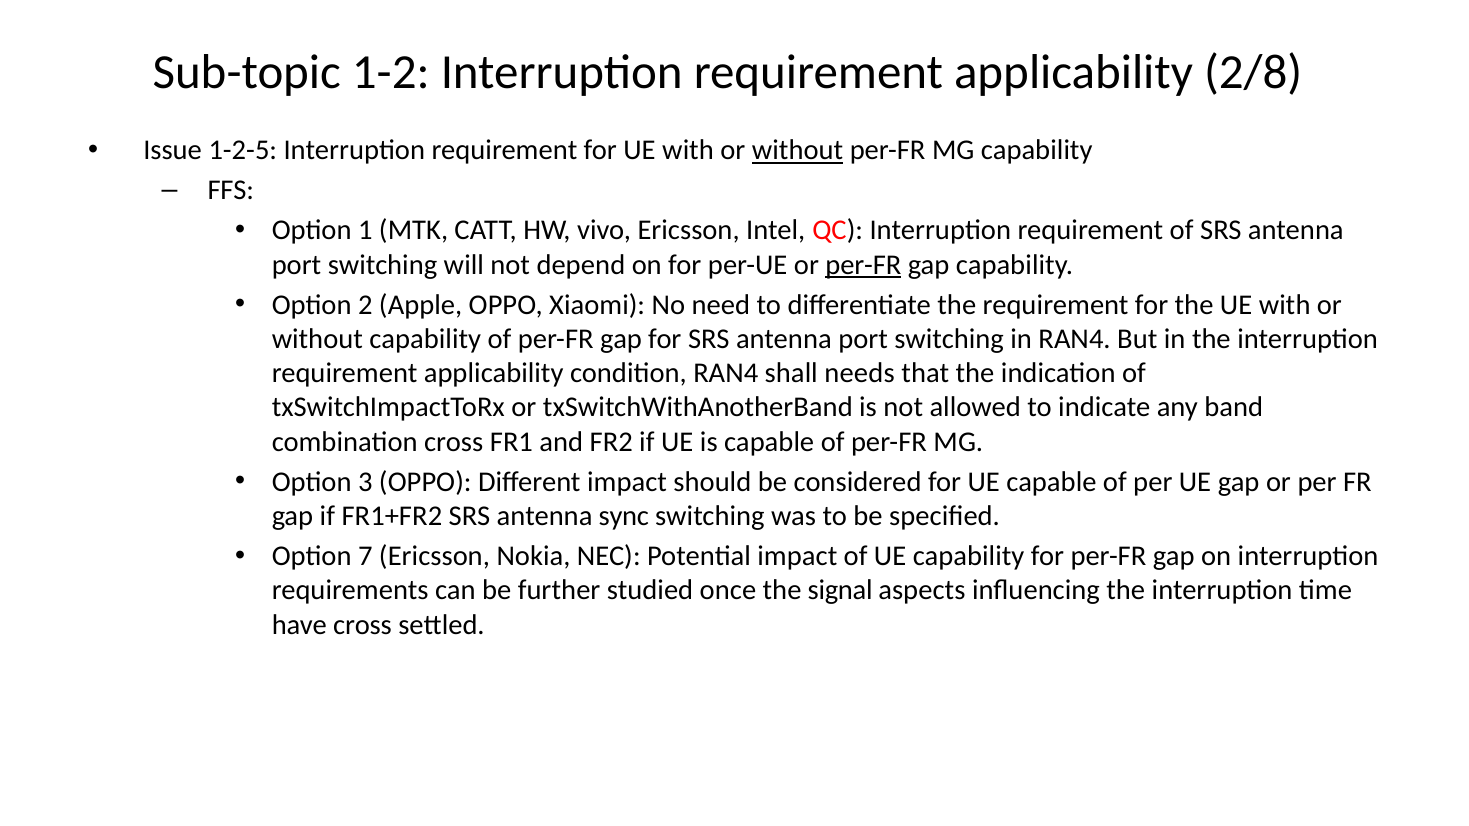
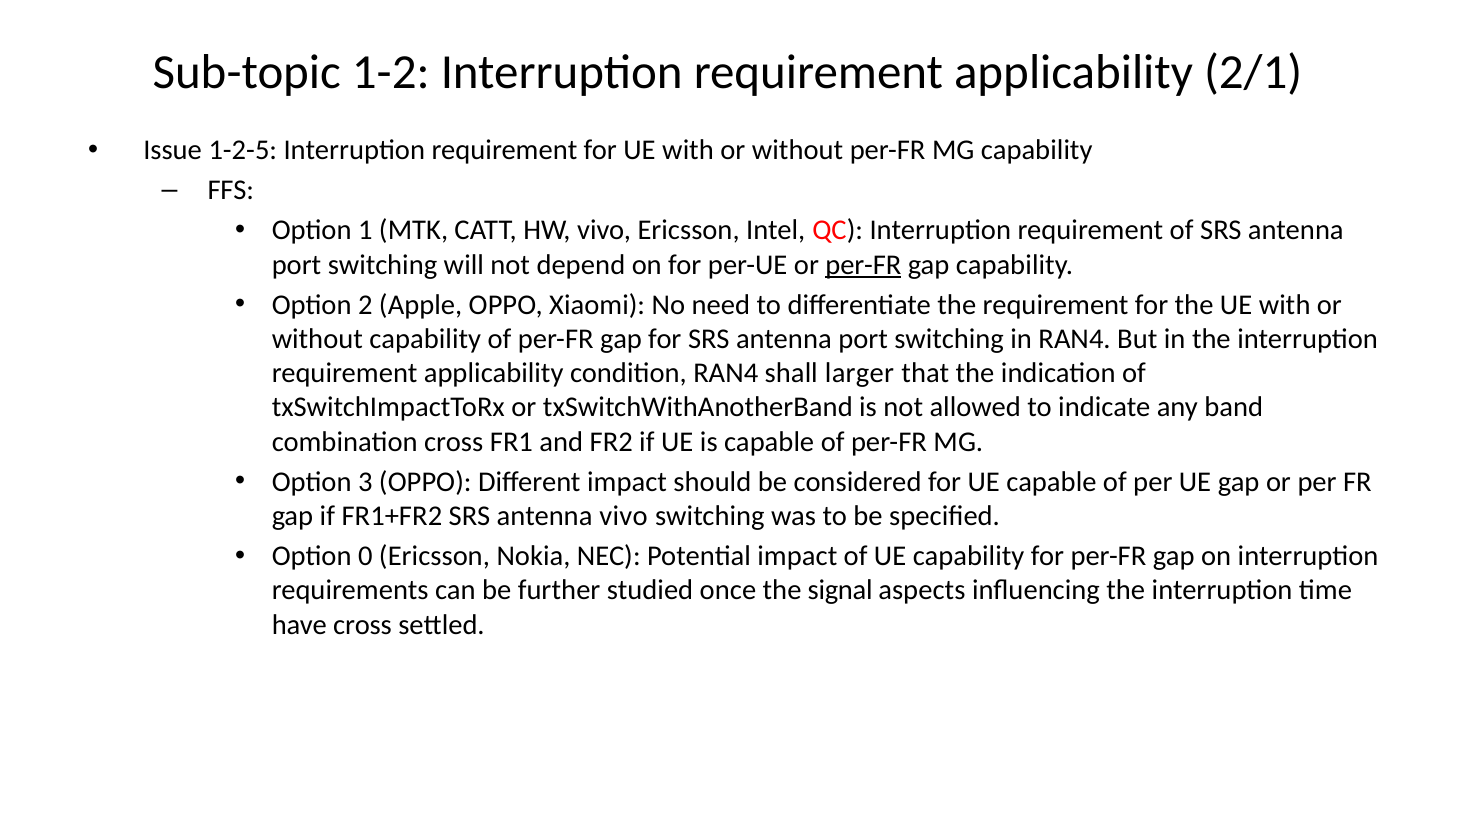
2/8: 2/8 -> 2/1 (1253, 73)
without underline: present -> none (798, 150)
needs: needs -> larger (860, 373)
antenna sync: sync -> vivo (624, 516)
7: 7 -> 0 (365, 556)
